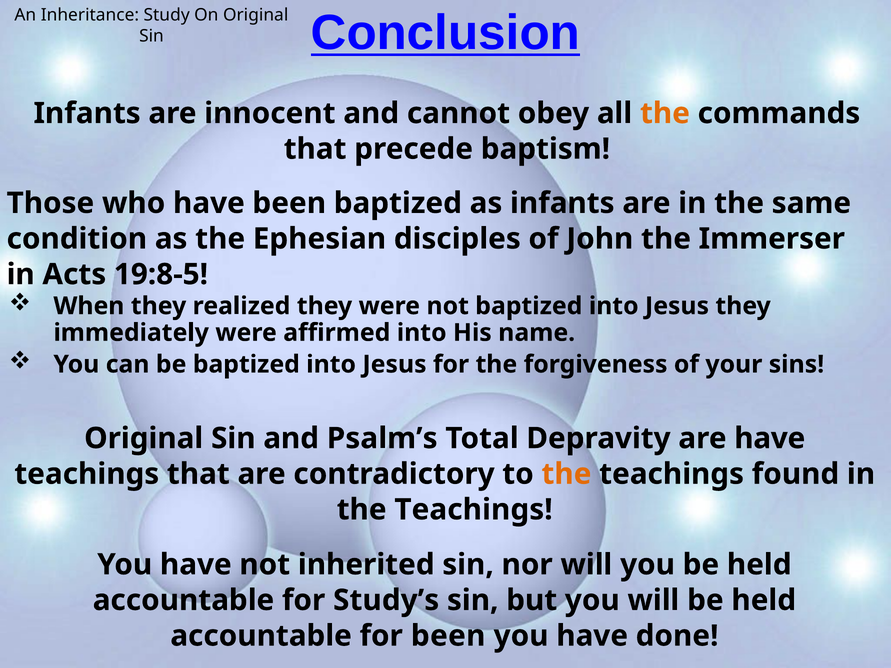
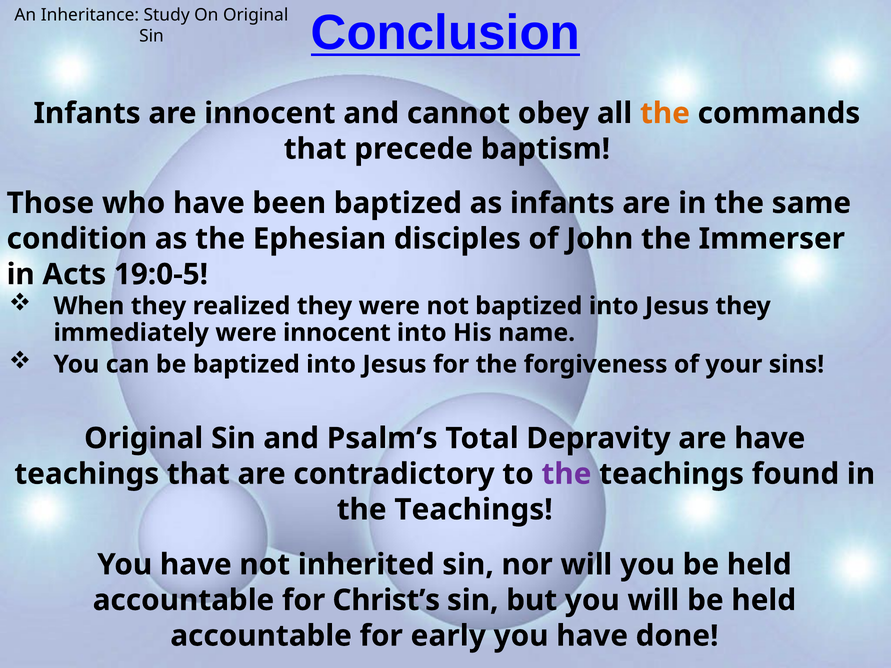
19:8-5: 19:8-5 -> 19:0-5 (161, 274)
were affirmed: affirmed -> innocent (337, 333)
the colour: orange -> purple (566, 474)
Study’s: Study’s -> Christ’s (386, 600)
for been: been -> early (448, 636)
